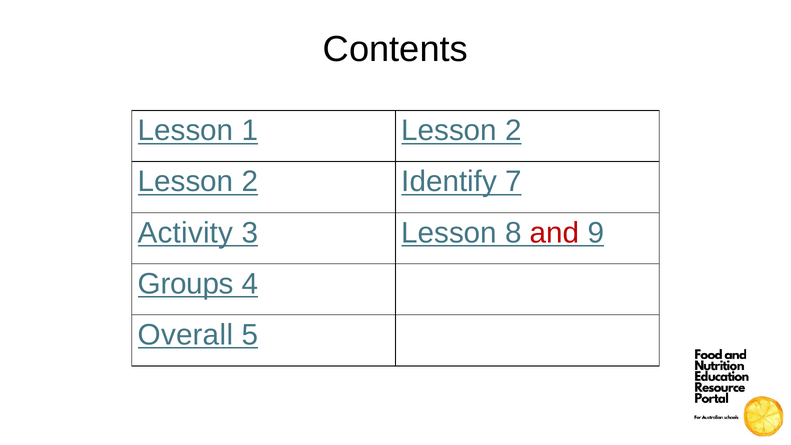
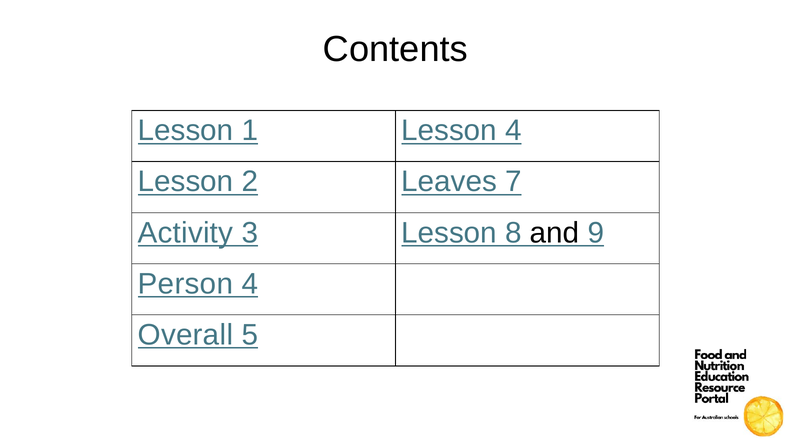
1 Lesson 2: 2 -> 4 (513, 131)
Identify: Identify -> Leaves (449, 182)
and colour: red -> black (555, 233)
Groups: Groups -> Person (185, 284)
